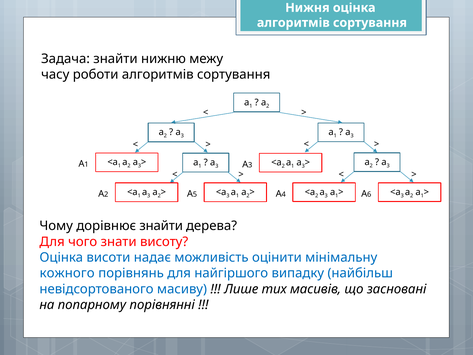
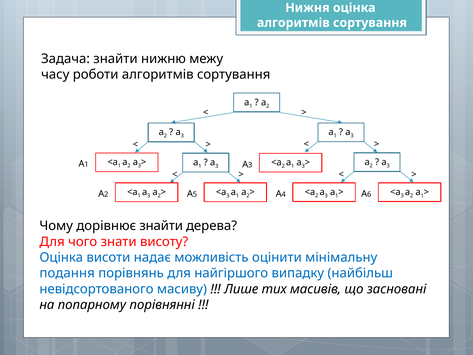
кожного: кожного -> подання (67, 273)
